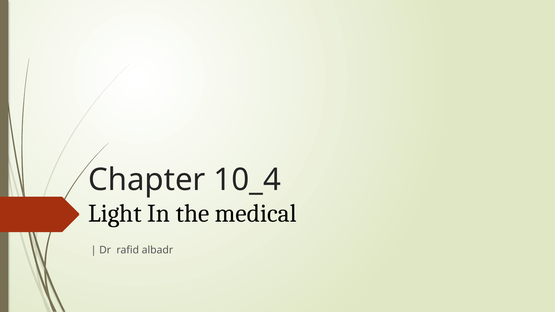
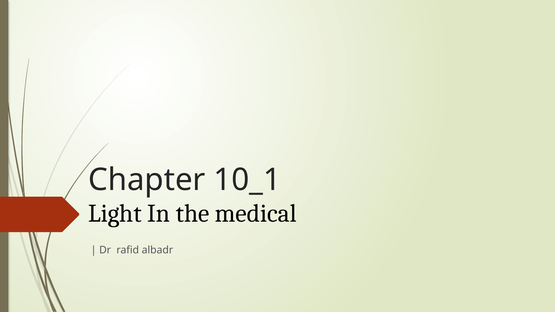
10_4: 10_4 -> 10_1 (247, 180)
